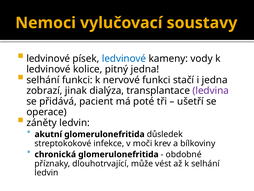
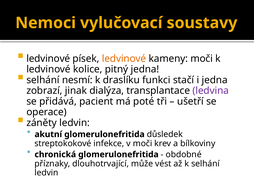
ledvinové colour: blue -> orange (124, 58)
kameny vody: vody -> moči (202, 58)
selhání funkci: funkci -> nesmí (77, 80)
nervové: nervové -> draslíku (121, 80)
